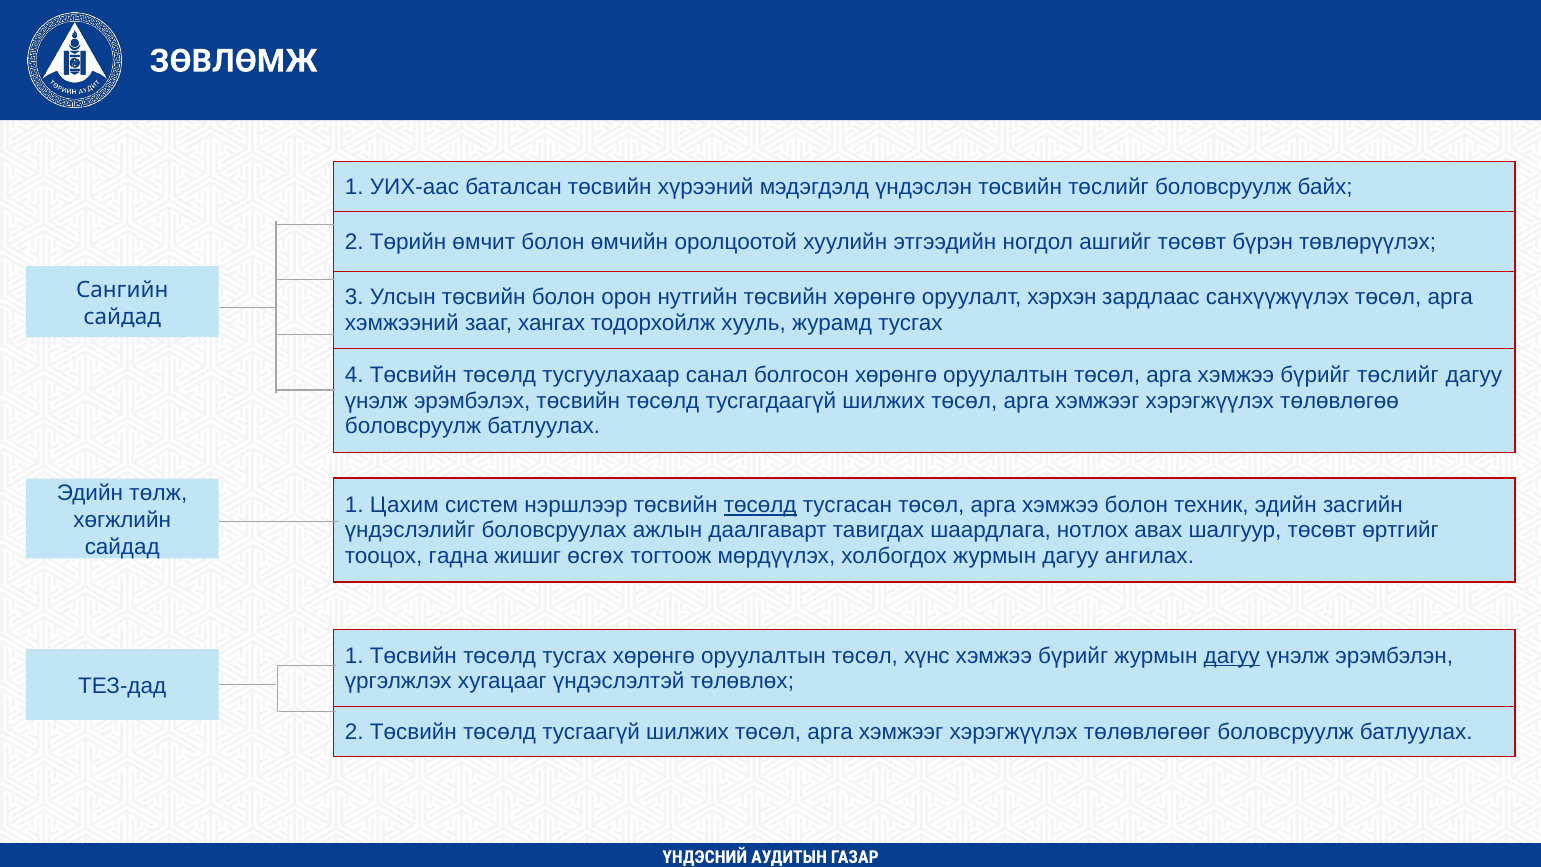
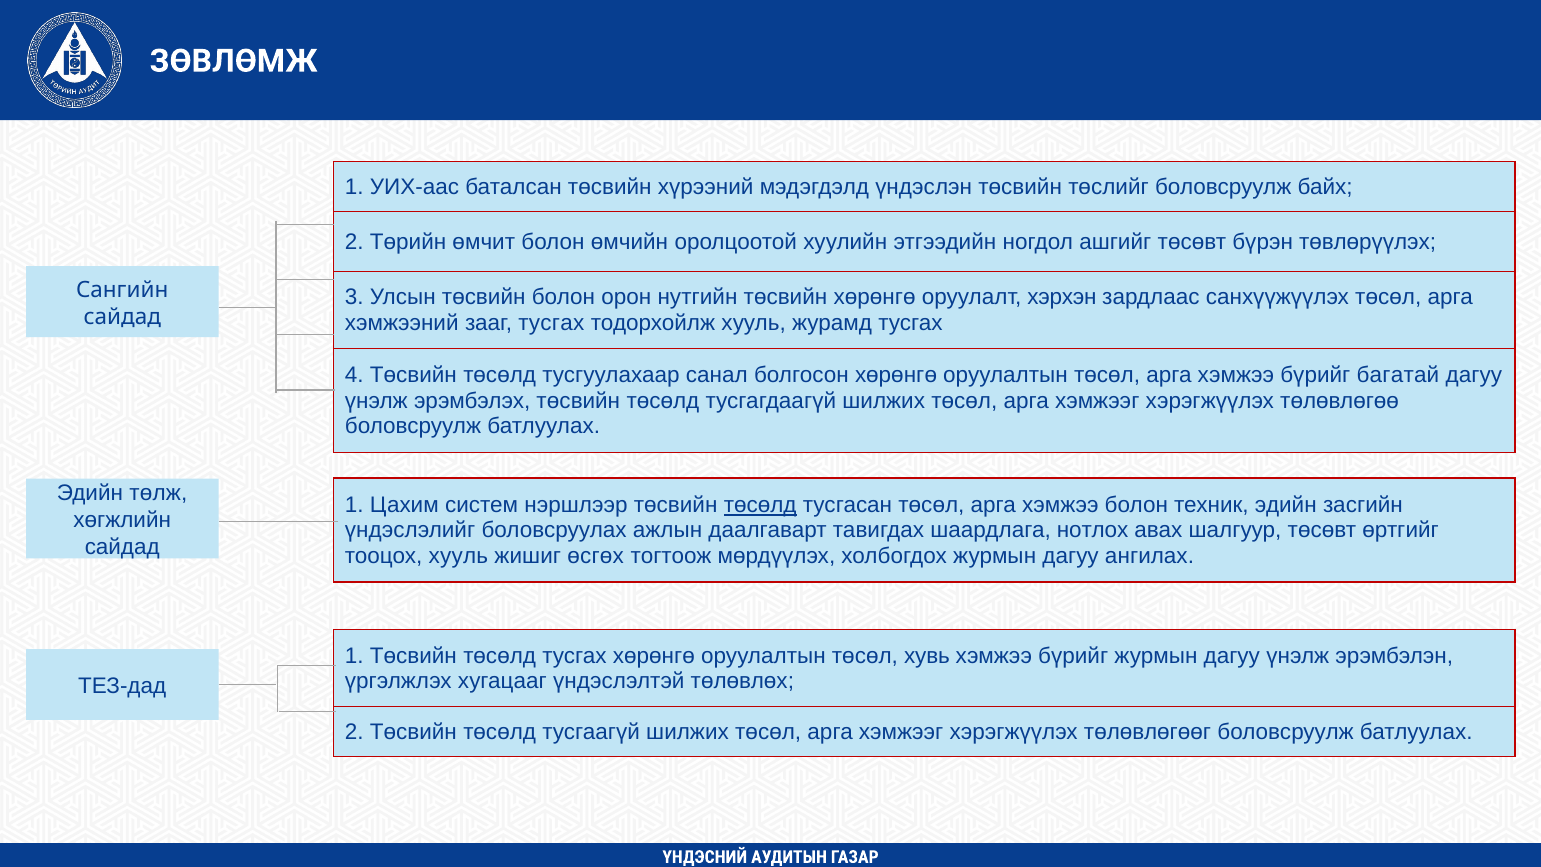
зааг хангах: хангах -> тусгах (551, 323)
бүрийг төслийг: төслийг -> багатай (1398, 375)
тооцох гадна: гадна -> хууль (458, 556)
хүнс: хүнс -> хувь (927, 656)
дагуу underline: present -> none (1232, 656)
